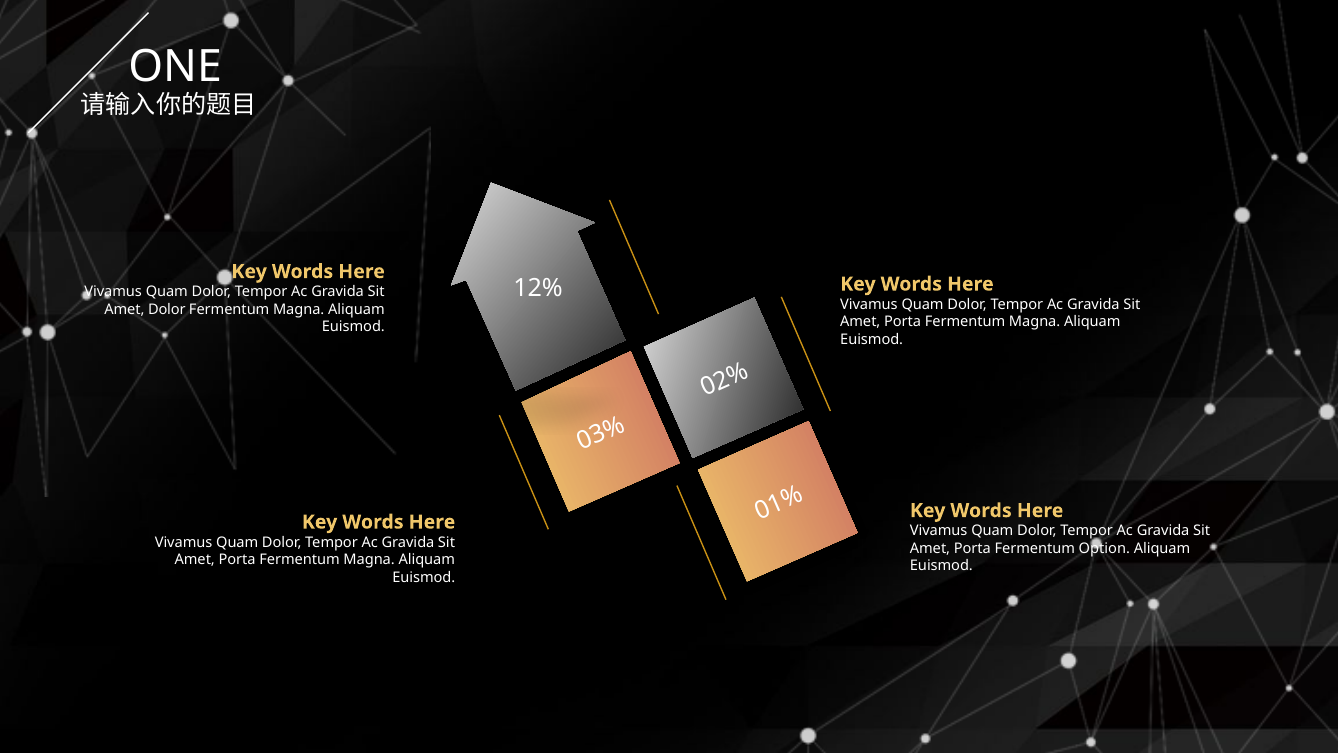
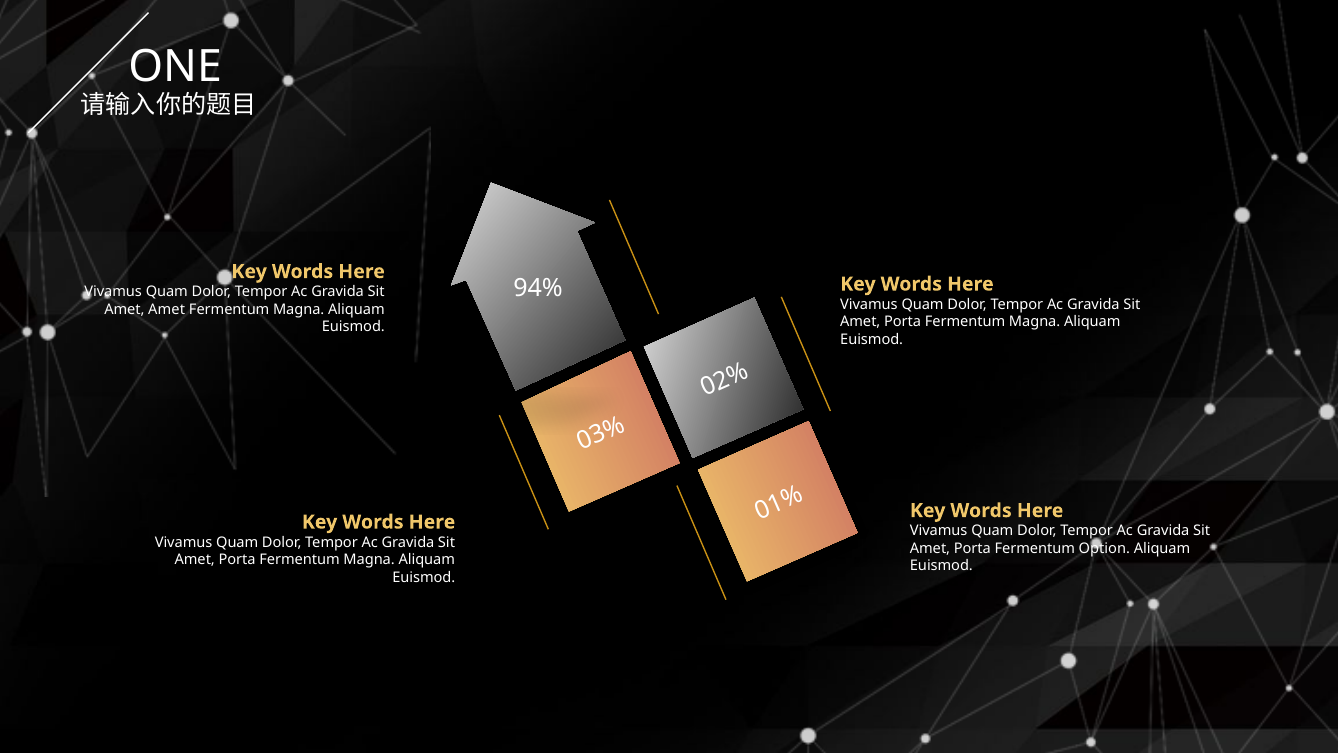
12%: 12% -> 94% (538, 288)
Amet Dolor: Dolor -> Amet (167, 309)
